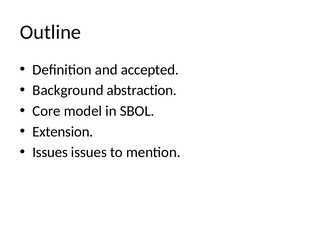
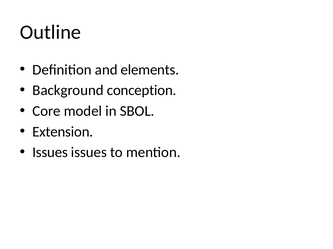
accepted: accepted -> elements (150, 70)
abstraction: abstraction -> conception (142, 91)
